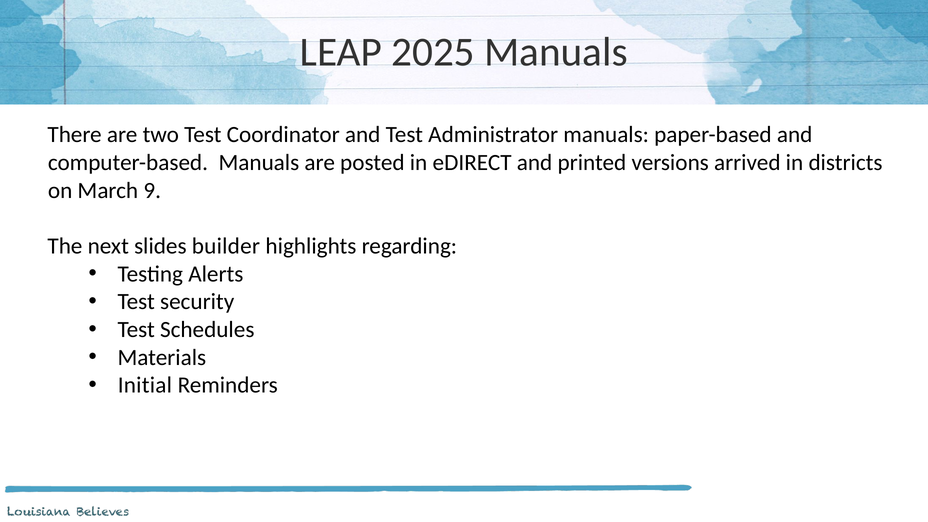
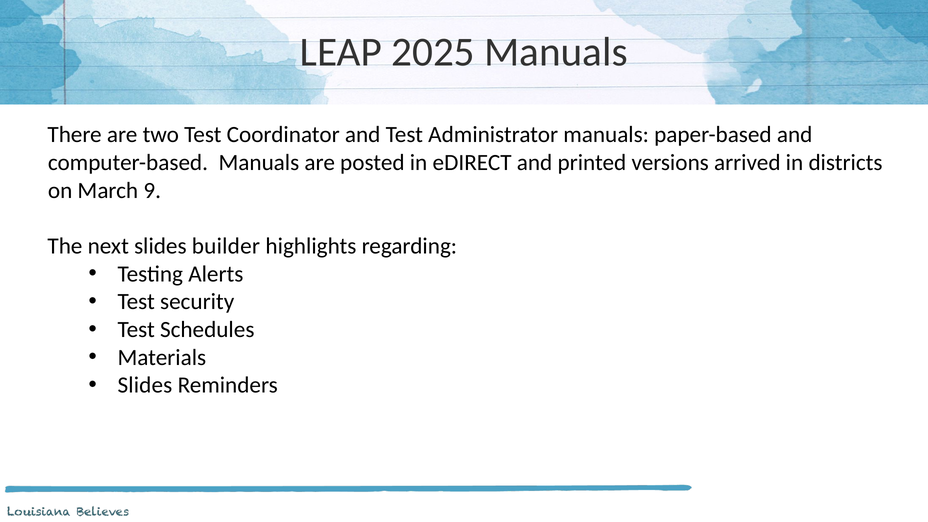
Initial: Initial -> Slides (145, 385)
